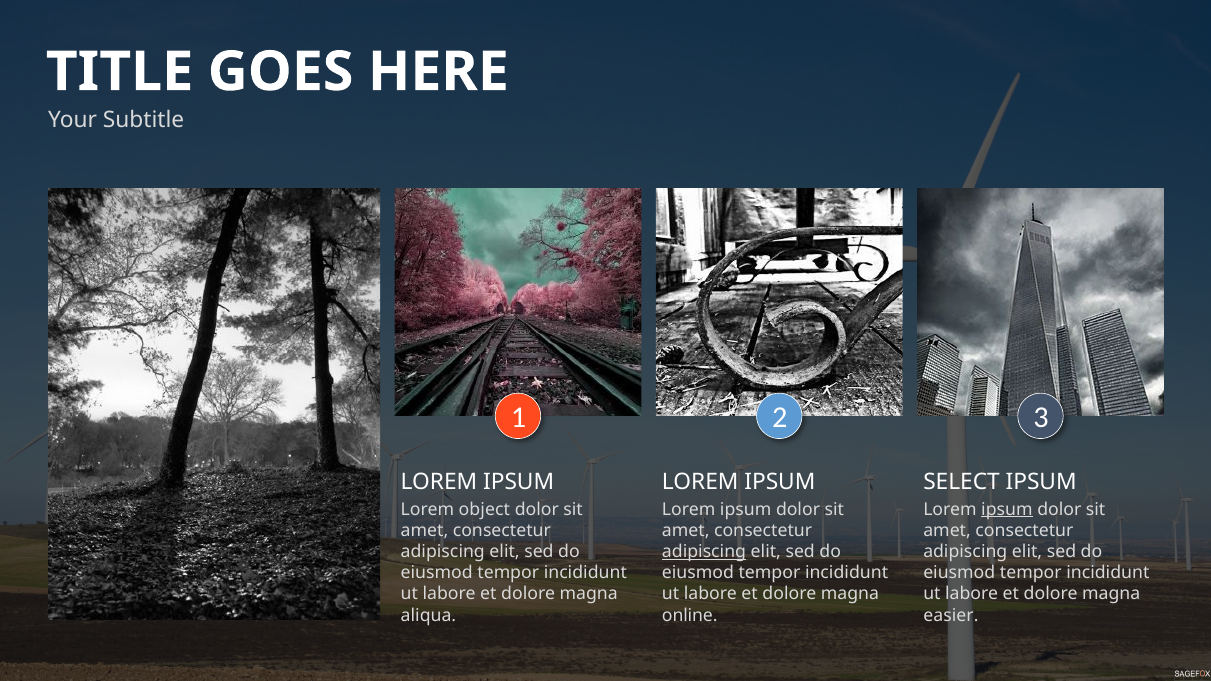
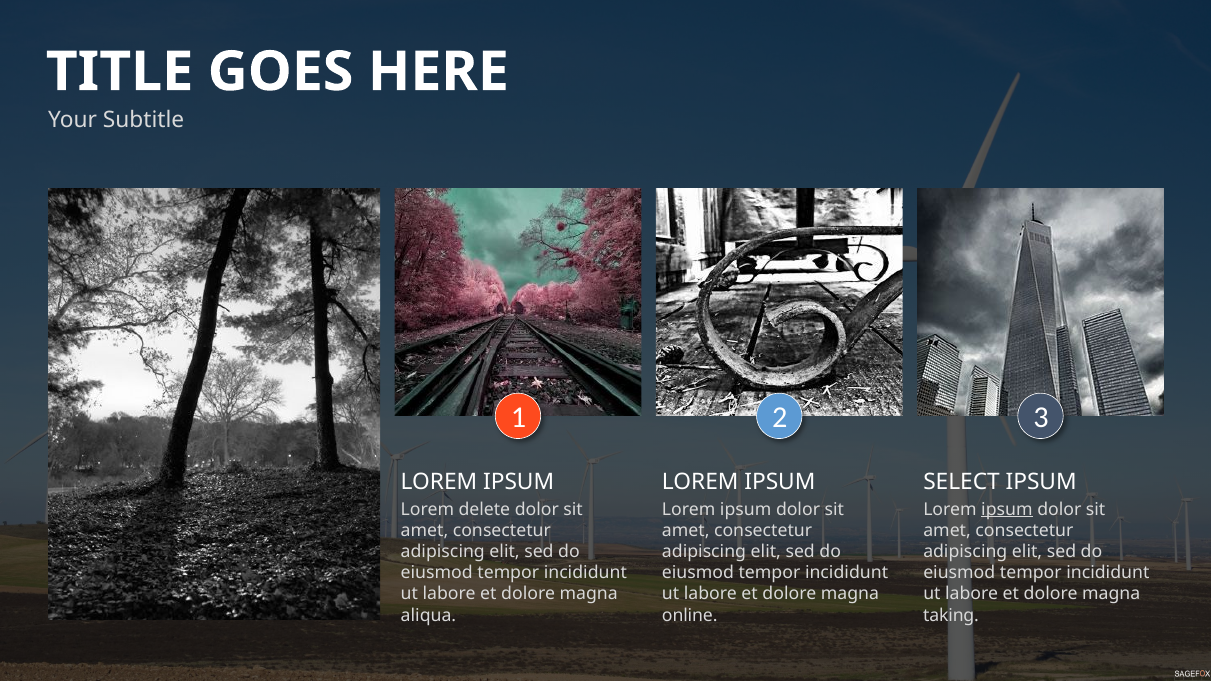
object: object -> delete (484, 509)
adipiscing underline: present -> none (704, 552)
easier: easier -> taking (951, 615)
